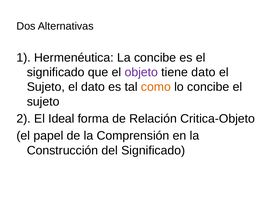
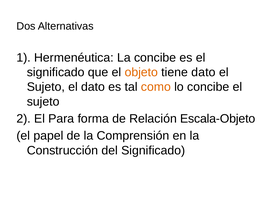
objeto colour: purple -> orange (141, 72)
Ideal: Ideal -> Para (61, 119)
Critica-Objeto: Critica-Objeto -> Escala-Objeto (218, 119)
